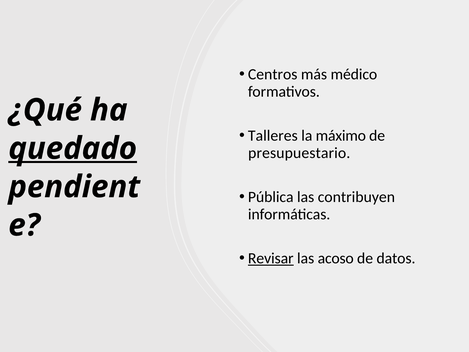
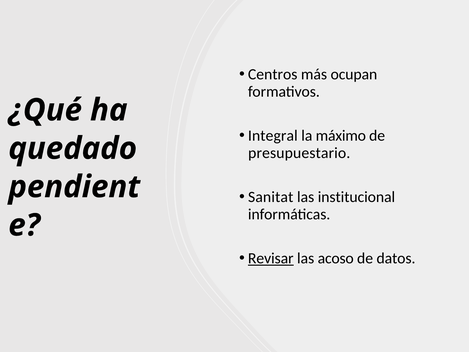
médico: médico -> ocupan (354, 74)
Talleres: Talleres -> Integral (273, 136)
quedado underline: present -> none (73, 148)
Pública: Pública -> Sanitat (271, 197)
contribuyen: contribuyen -> institucional (356, 197)
